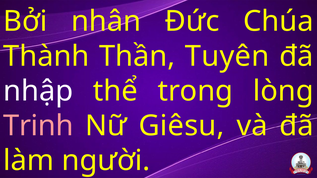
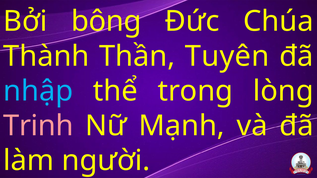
nhân: nhân -> bông (106, 21)
nhập colour: white -> light blue (38, 91)
Giêsu: Giêsu -> Mạnh (182, 126)
